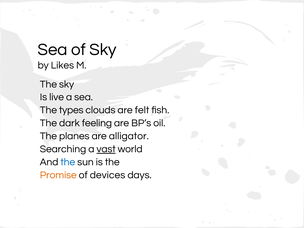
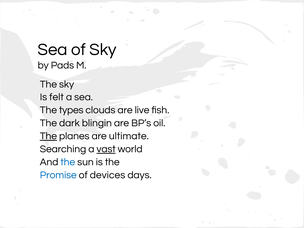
Likes: Likes -> Pads (62, 65)
live: live -> felt (57, 97)
felt: felt -> live (142, 110)
feeling: feeling -> blingin (97, 123)
The underline: none -> present (48, 136)
alligator: alligator -> ultimate (129, 136)
Promise colour: orange -> blue (58, 175)
